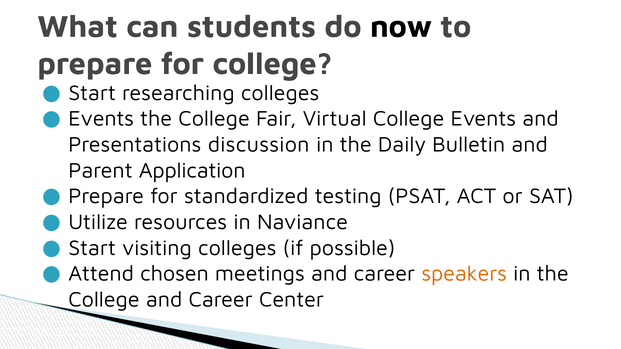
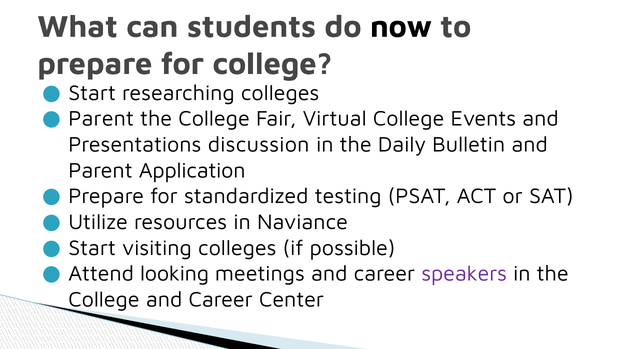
Events: Events -> Parent (101, 119)
chosen: chosen -> looking (175, 274)
speakers colour: orange -> purple (464, 274)
